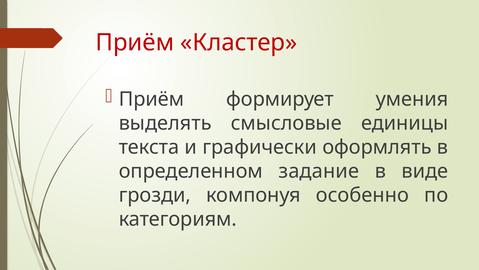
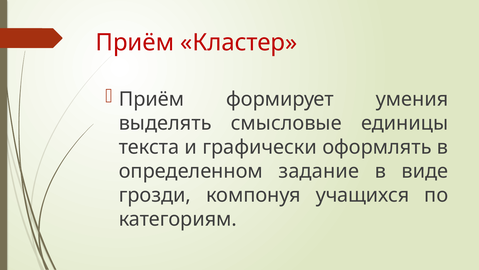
особенно: особенно -> учащихся (363, 195)
